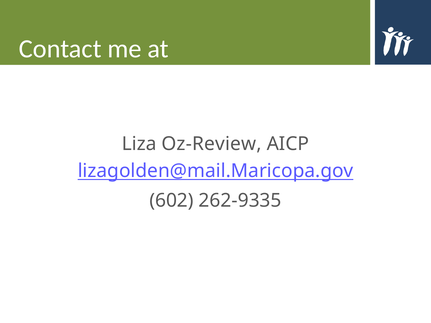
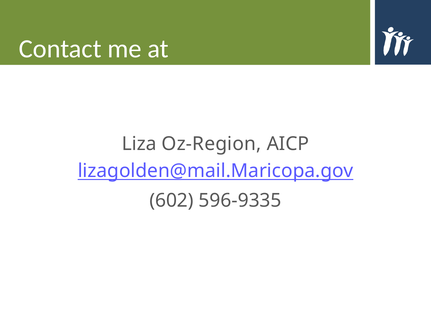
Oz-Review: Oz-Review -> Oz-Region (211, 144)
262-9335: 262-9335 -> 596-9335 (240, 201)
